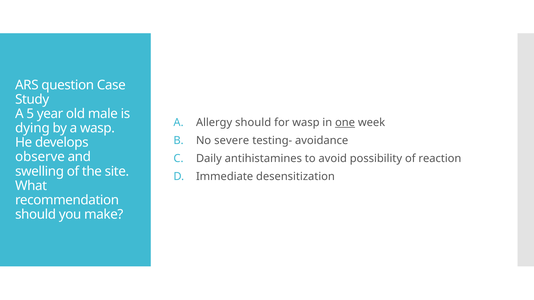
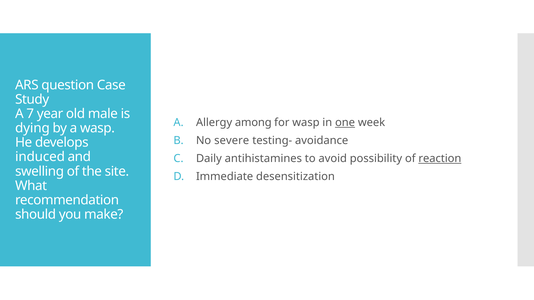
5: 5 -> 7 (30, 114)
Allergy should: should -> among (253, 123)
observe: observe -> induced (40, 157)
reaction underline: none -> present (440, 159)
